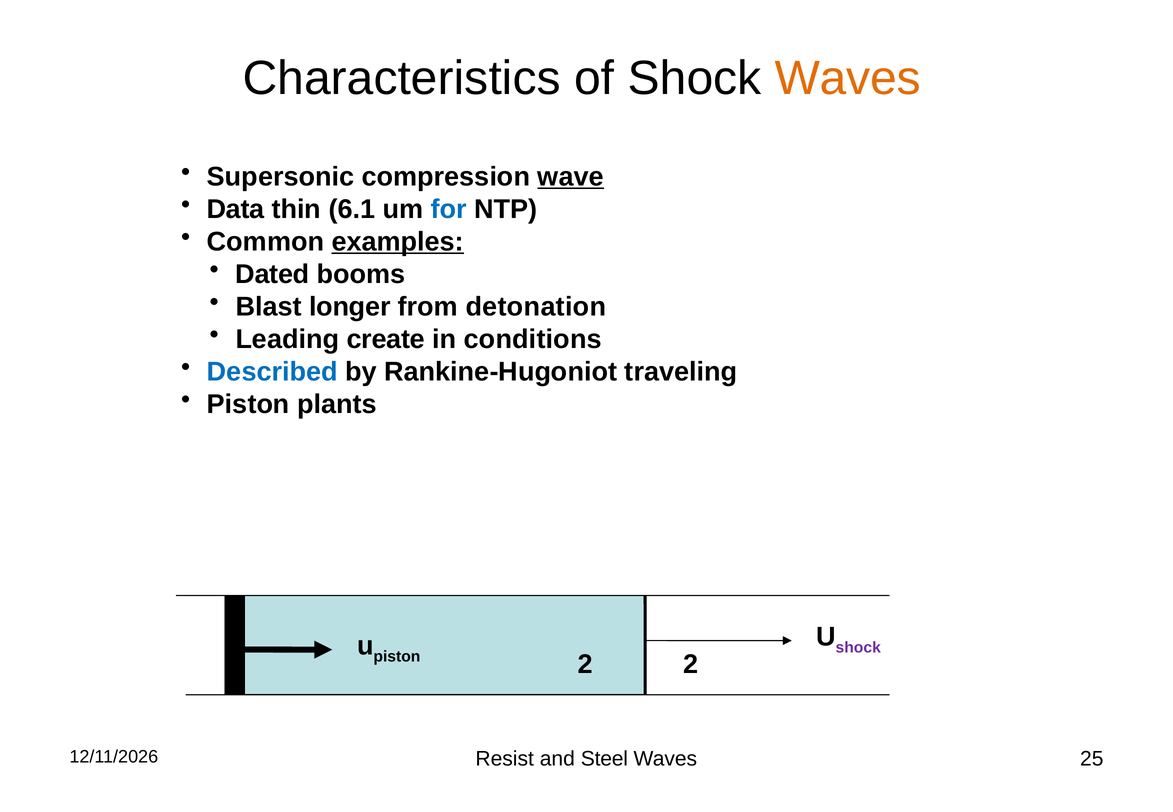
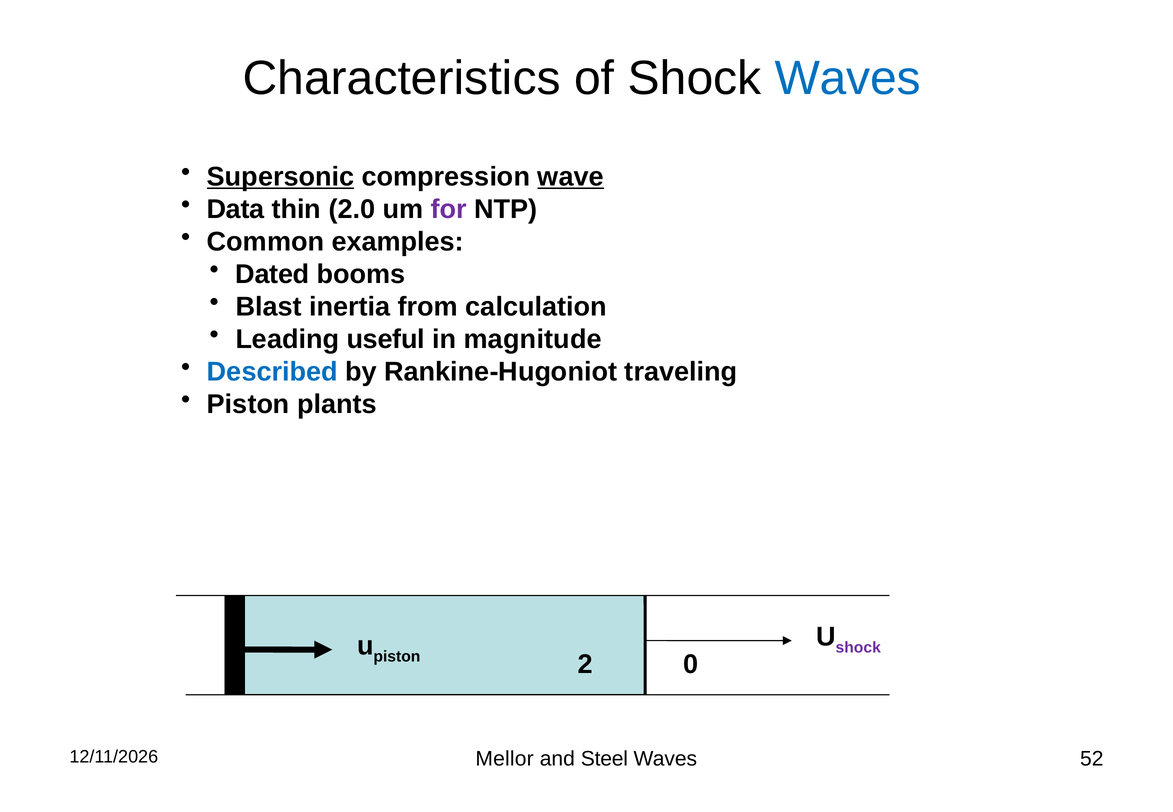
Waves colour: orange -> blue (848, 78)
Supersonic underline: none -> present (281, 177)
6.1: 6.1 -> 2.0 (352, 209)
for colour: blue -> purple (449, 209)
examples underline: present -> none (398, 242)
longer: longer -> inertia (350, 307)
detonation: detonation -> calculation (536, 307)
create: create -> useful (386, 339)
conditions: conditions -> magnitude (533, 339)
piston 2: 2 -> 0 (691, 664)
Resist: Resist -> Mellor (505, 759)
25: 25 -> 52 (1092, 759)
